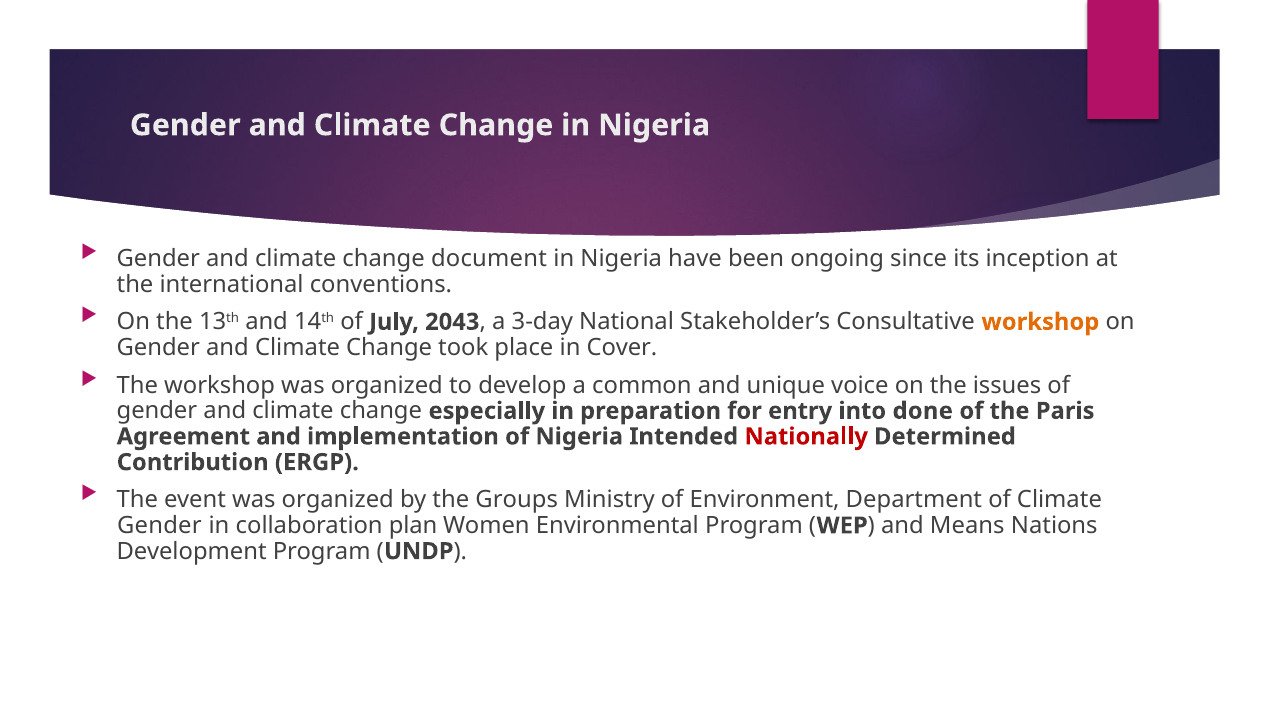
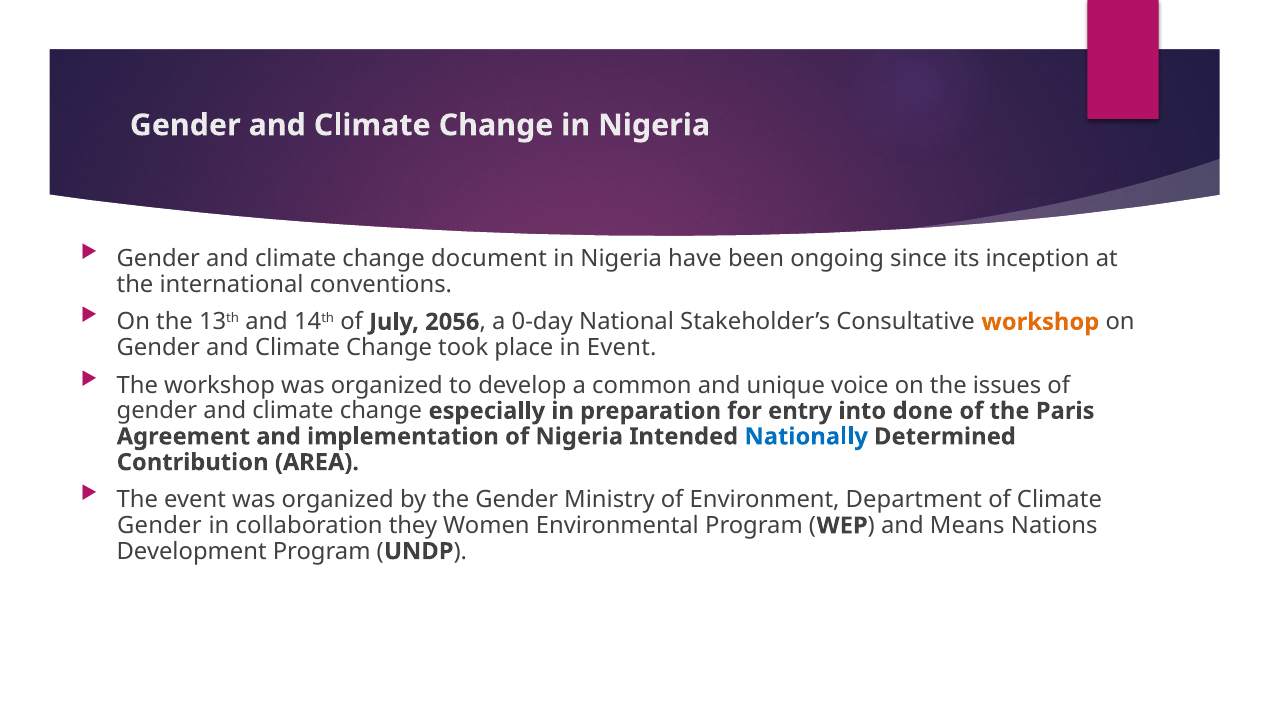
2043: 2043 -> 2056 (452, 322)
3-day: 3-day -> 0-day (542, 322)
in Cover: Cover -> Event (622, 348)
Nationally colour: red -> blue (806, 437)
ERGP: ERGP -> AREA (317, 463)
the Groups: Groups -> Gender (517, 500)
plan: plan -> they (413, 526)
